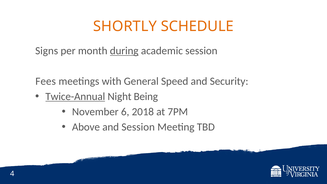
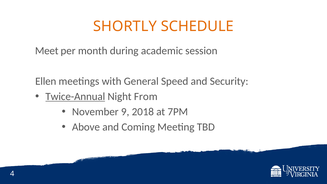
Signs: Signs -> Meet (47, 51)
during underline: present -> none (124, 51)
Fees: Fees -> Ellen (46, 81)
Being: Being -> From (146, 97)
6: 6 -> 9 (125, 112)
and Session: Session -> Coming (138, 127)
